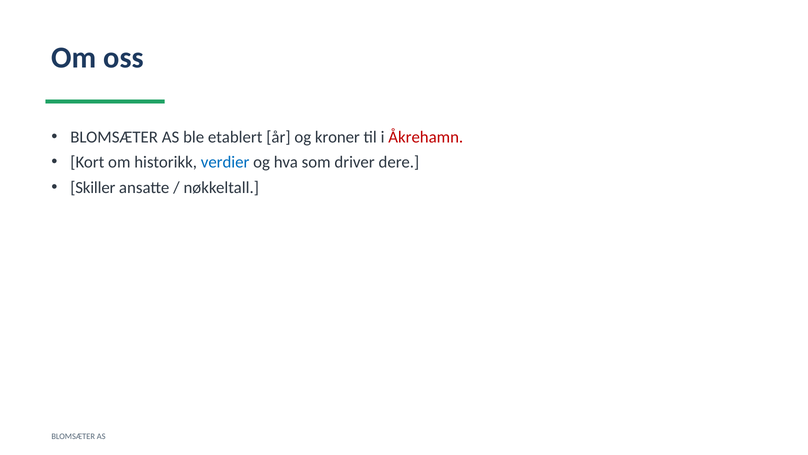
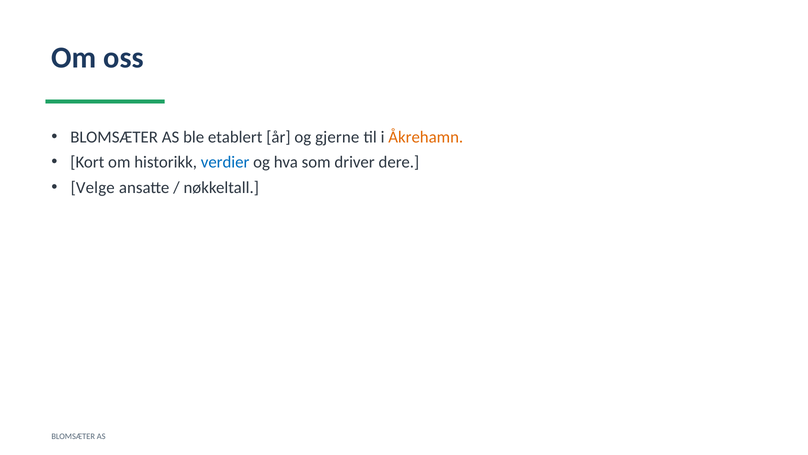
kroner: kroner -> gjerne (337, 137)
Åkrehamn colour: red -> orange (426, 137)
Skiller: Skiller -> Velge (93, 187)
